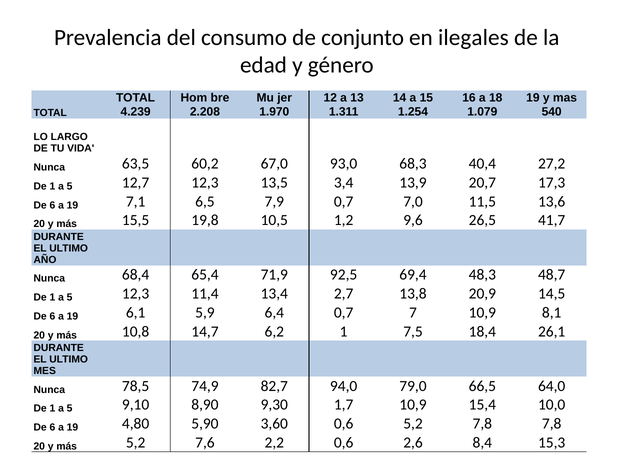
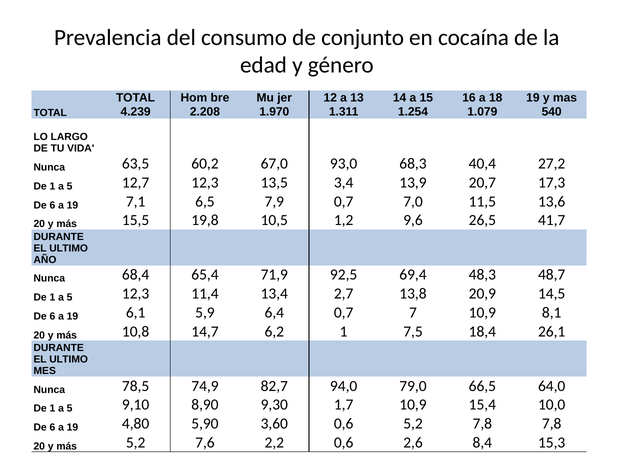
ilegales: ilegales -> cocaína (473, 37)
